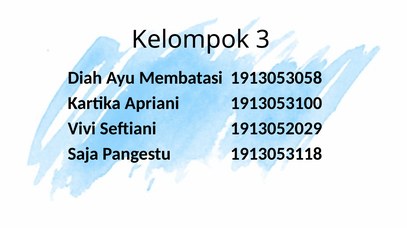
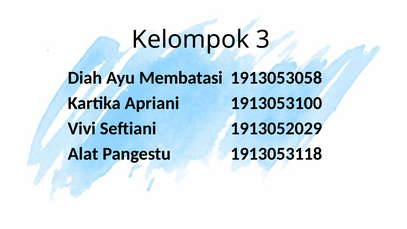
Saja: Saja -> Alat (83, 154)
